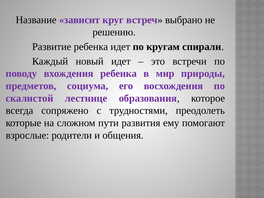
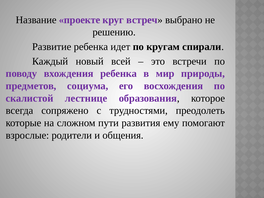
зависит: зависит -> проекте (80, 20)
новый идет: идет -> всей (121, 61)
